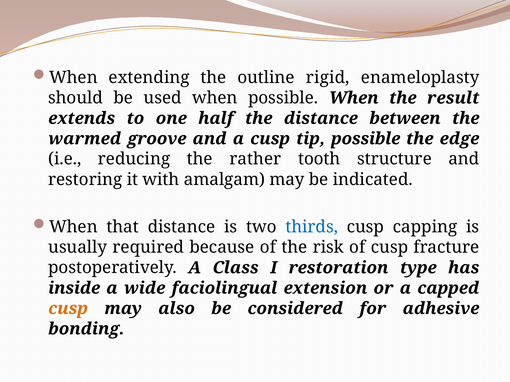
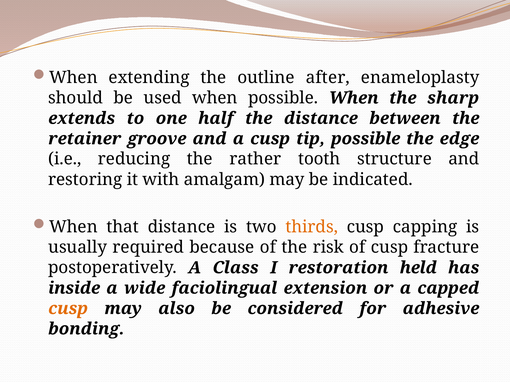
rigid: rigid -> after (328, 78)
result: result -> sharp (453, 98)
warmed: warmed -> retainer (85, 139)
thirds colour: blue -> orange (312, 227)
type: type -> held (418, 268)
